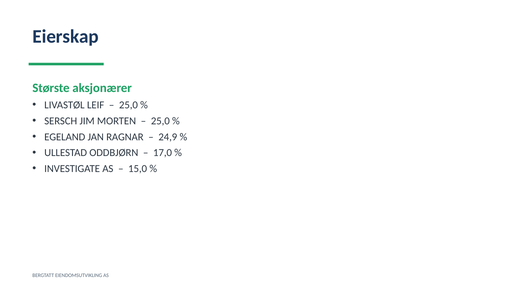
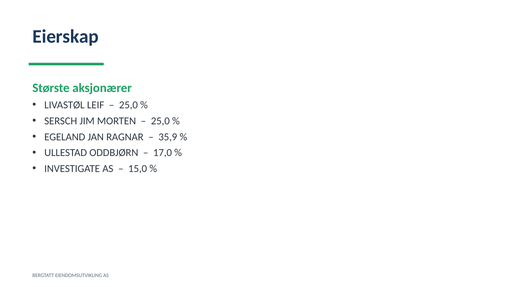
24,9: 24,9 -> 35,9 (168, 136)
